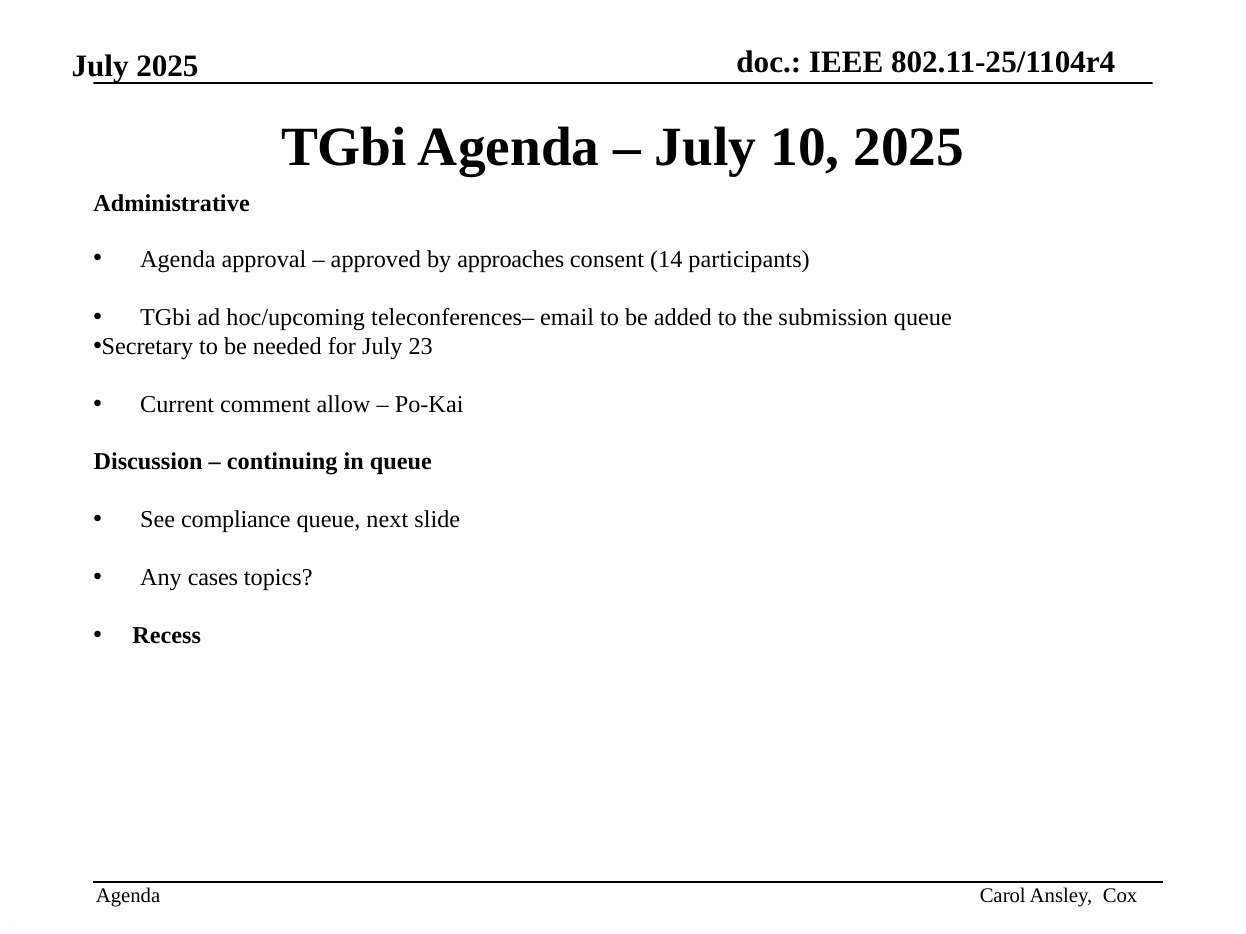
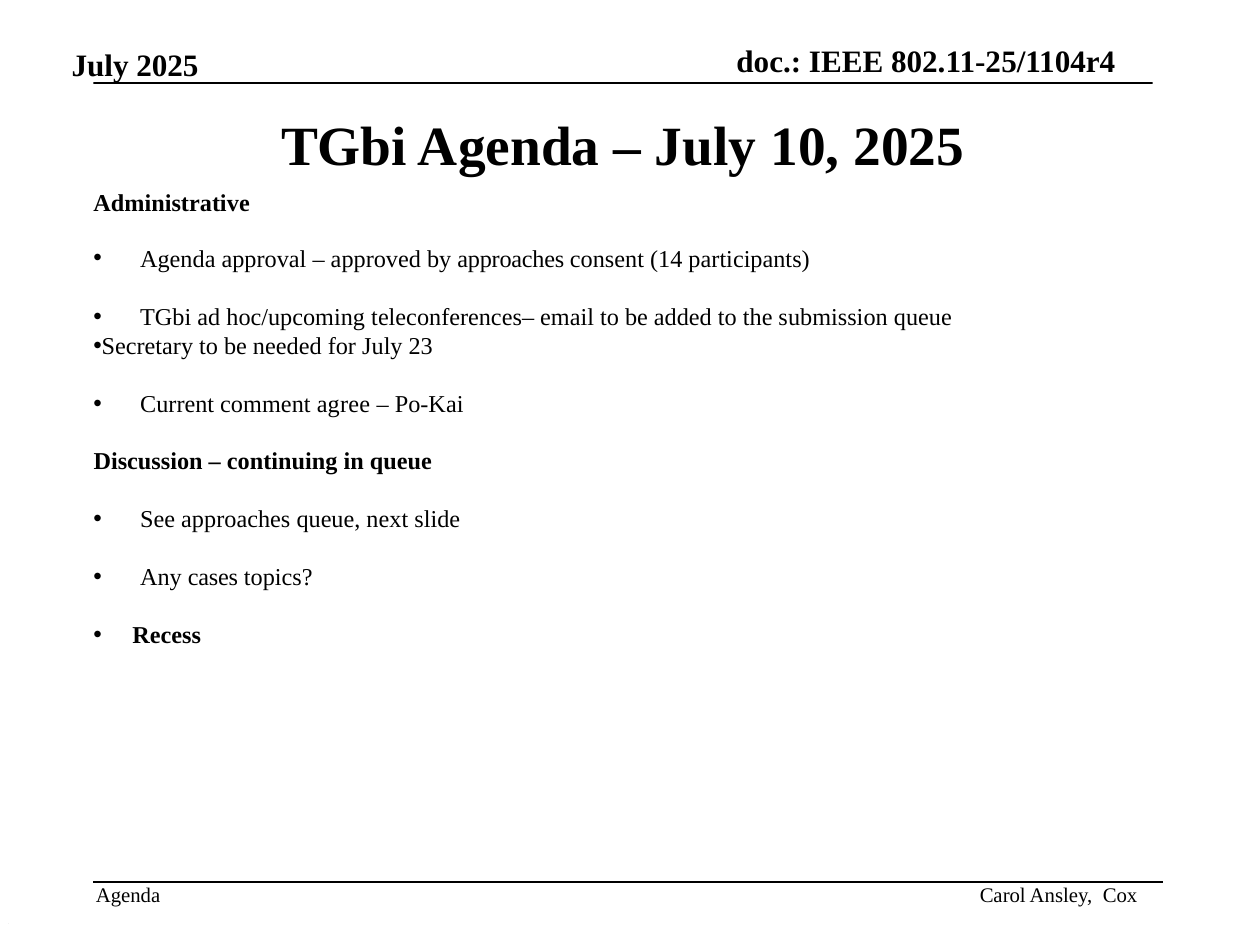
allow: allow -> agree (343, 405)
See compliance: compliance -> approaches (236, 520)
